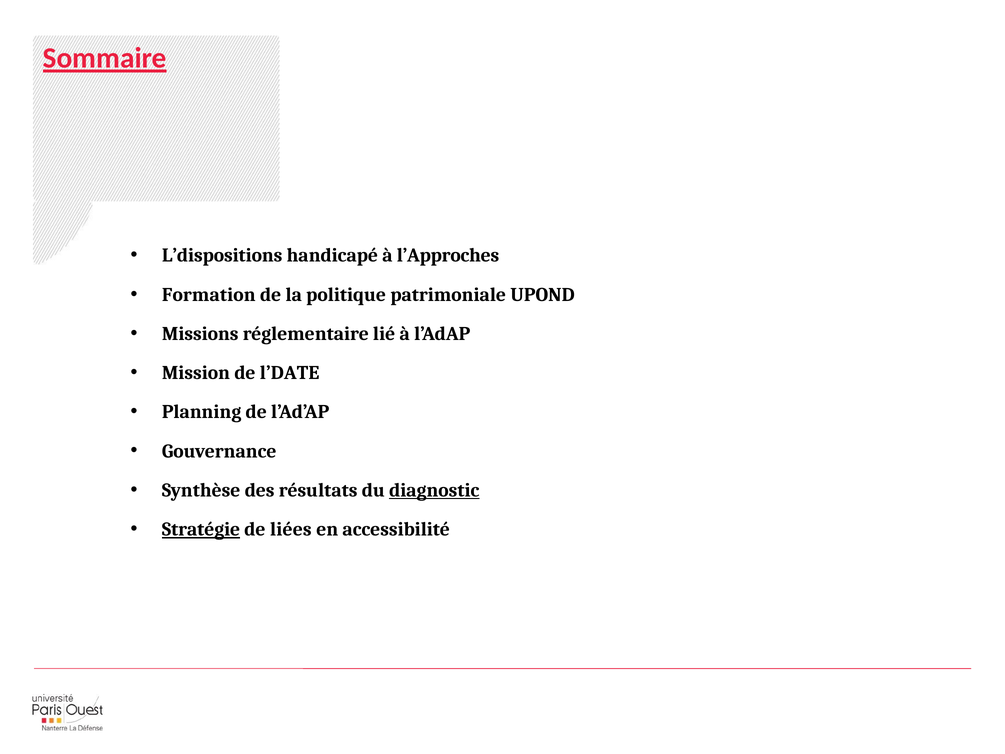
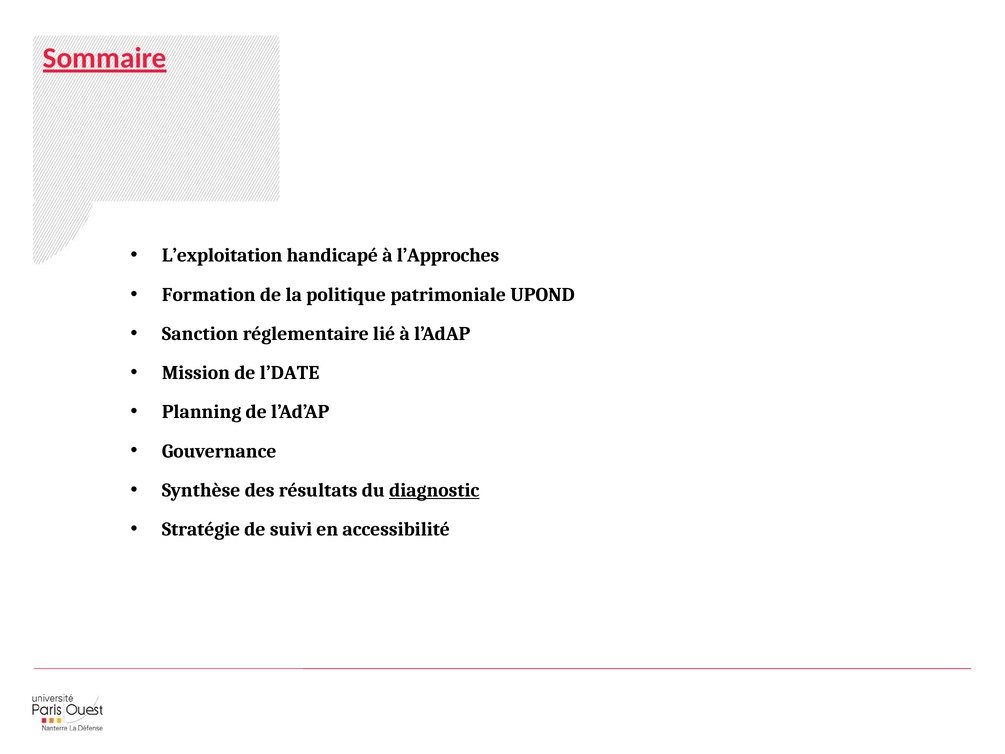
L’dispositions: L’dispositions -> L’exploitation (222, 255)
Missions: Missions -> Sanction (200, 334)
Stratégie underline: present -> none (201, 529)
liées: liées -> suivi (291, 529)
